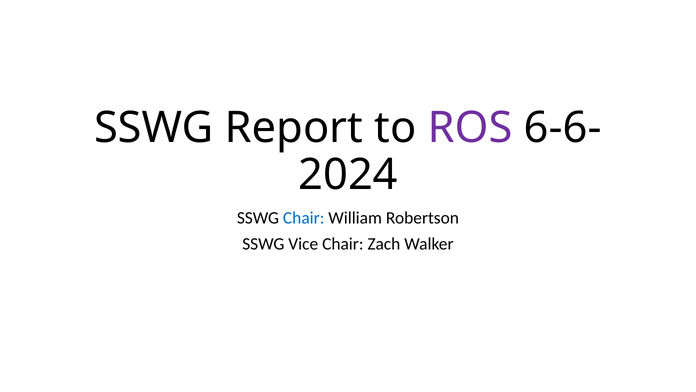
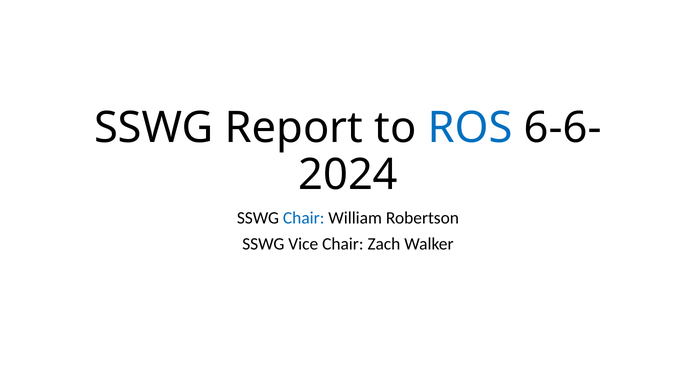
ROS colour: purple -> blue (470, 128)
